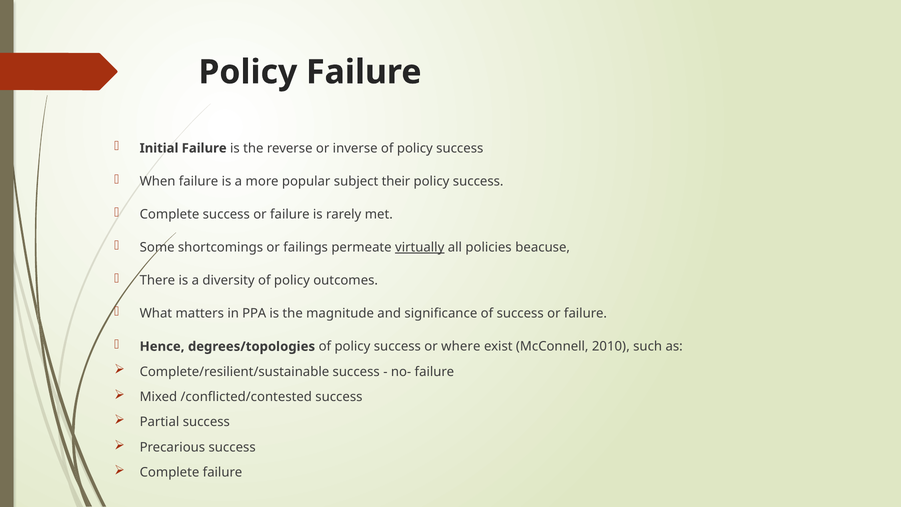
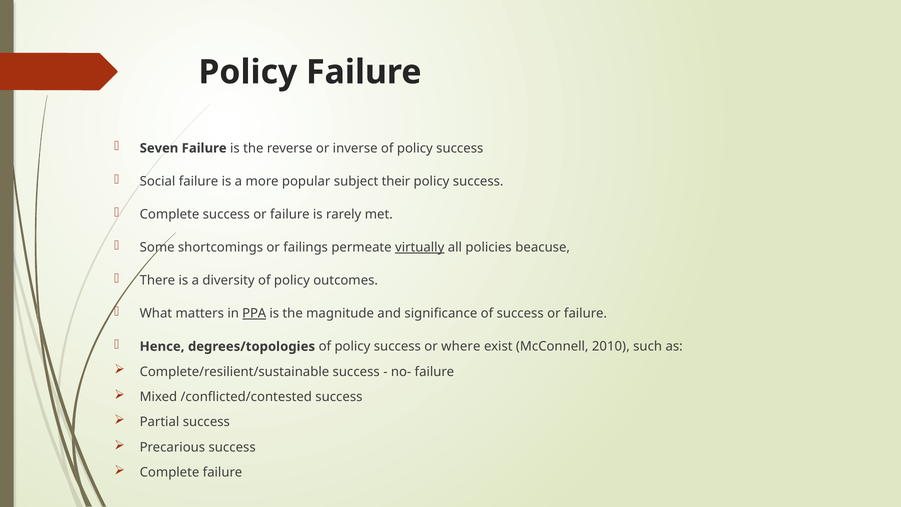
Initial: Initial -> Seven (159, 148)
When: When -> Social (158, 181)
PPA underline: none -> present (254, 313)
